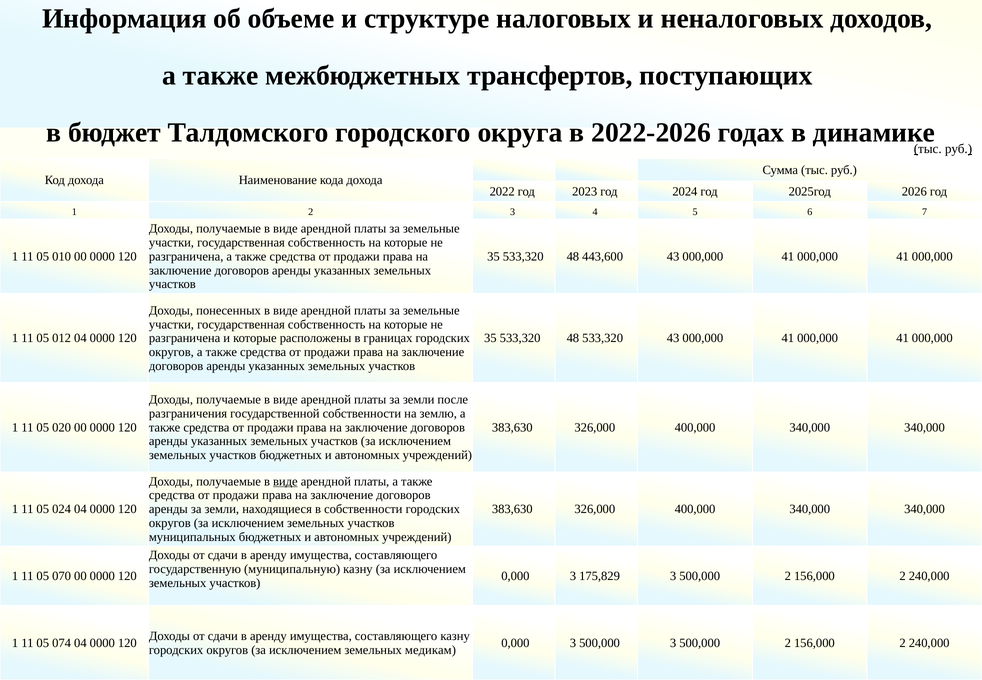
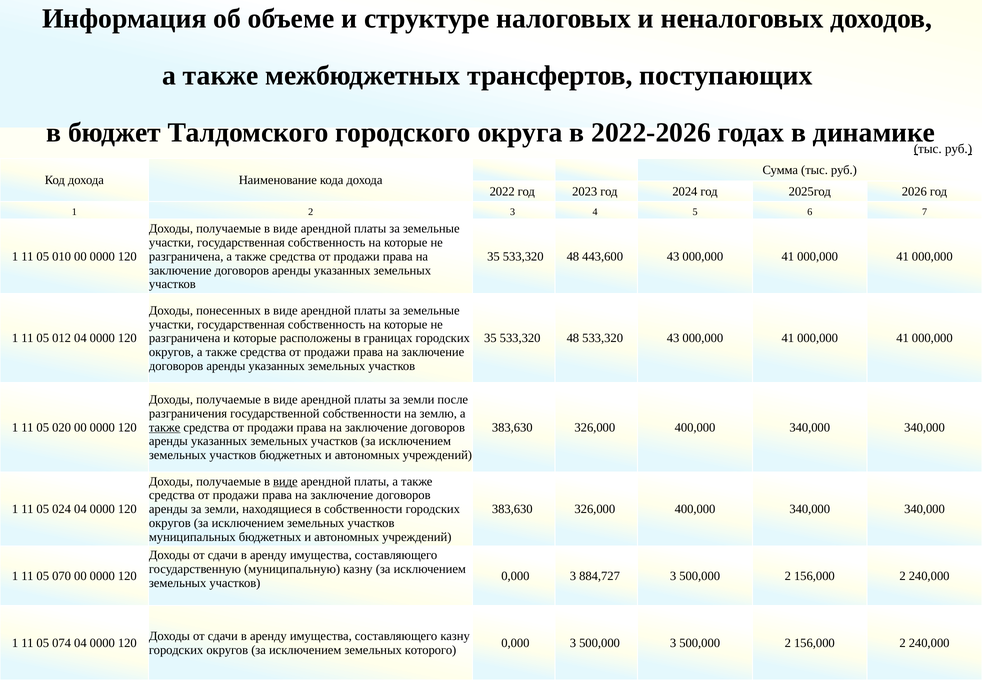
также underline: none -> present (165, 427)
175,829: 175,829 -> 884,727 (600, 576)
медикам: медикам -> которого (431, 650)
